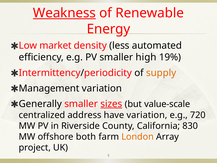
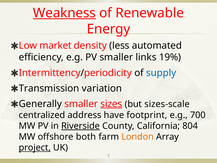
high: high -> links (146, 57)
supply colour: orange -> blue (161, 73)
Management: Management -> Transmission (49, 88)
value-scale: value-scale -> sizes-scale (167, 104)
have variation: variation -> footprint (147, 115)
720: 720 -> 700 (198, 115)
Riverside underline: none -> present (81, 126)
830: 830 -> 804 (190, 126)
project underline: none -> present (35, 147)
